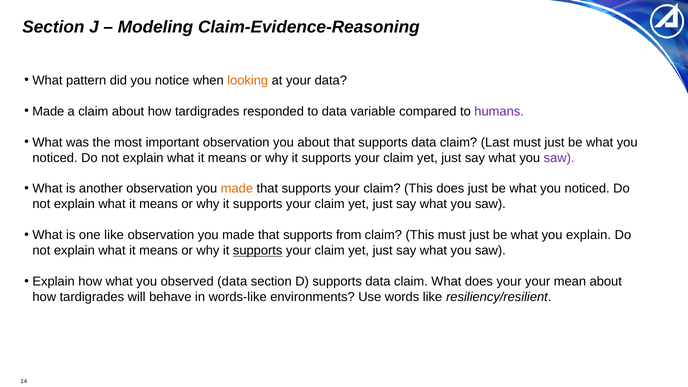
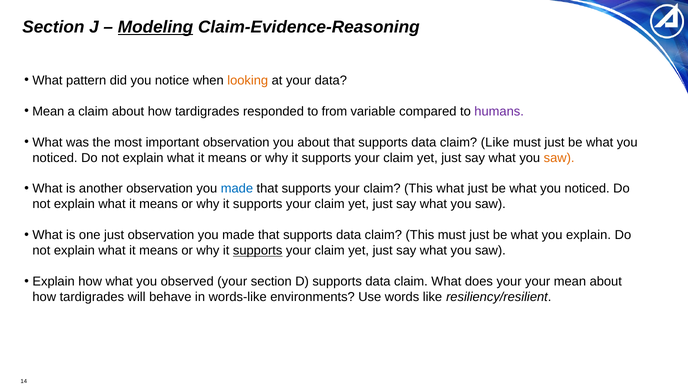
Modeling underline: none -> present (156, 27)
Made: Made -> Mean (48, 111)
to data: data -> from (334, 111)
claim Last: Last -> Like (495, 142)
saw colour: purple -> orange (559, 158)
made colour: orange -> blue (237, 189)
This does: does -> what (450, 189)
one like: like -> just (114, 235)
made that supports from: from -> data (349, 235)
observed data: data -> your (232, 282)
